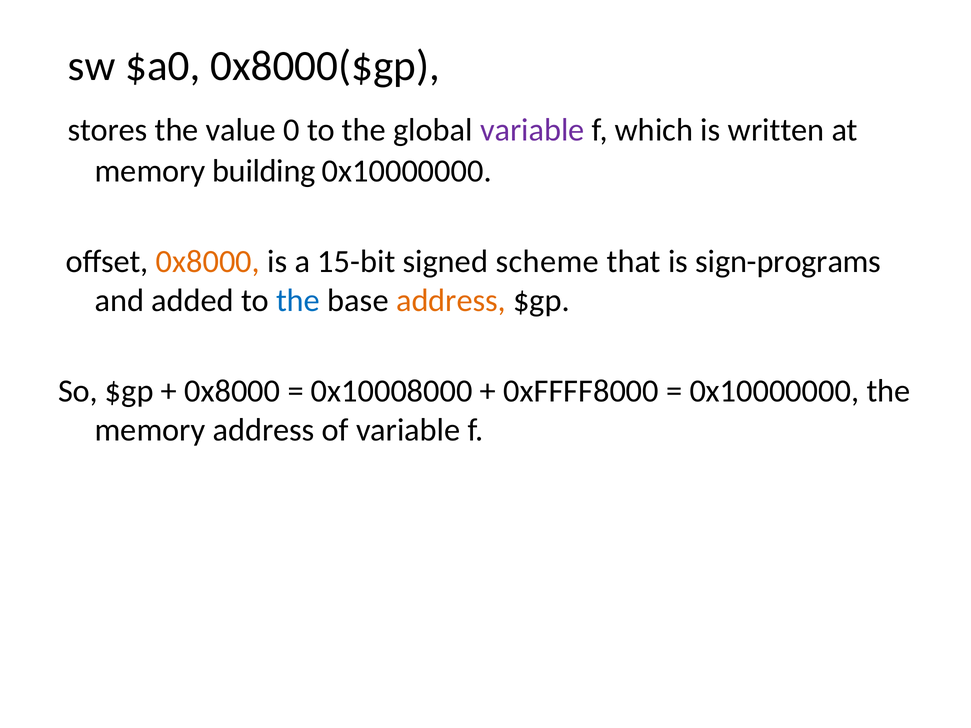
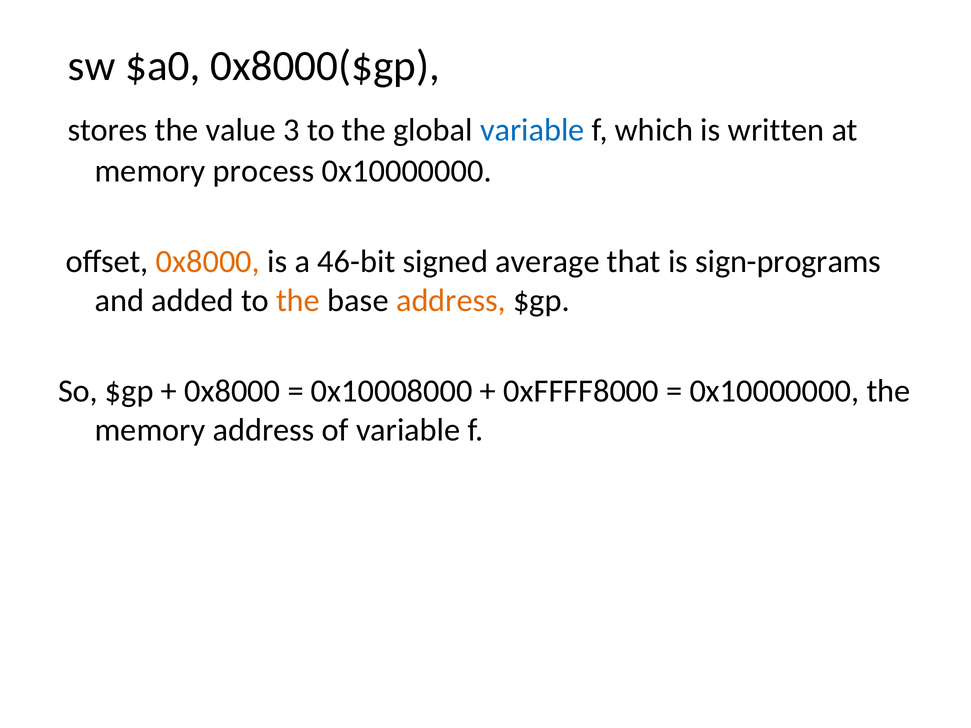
0: 0 -> 3 (292, 130)
variable colour: purple -> blue (532, 130)
building: building -> process (264, 171)
15-bit: 15-bit -> 46-bit (356, 262)
scheme: scheme -> average (547, 262)
the colour: blue -> orange (298, 301)
